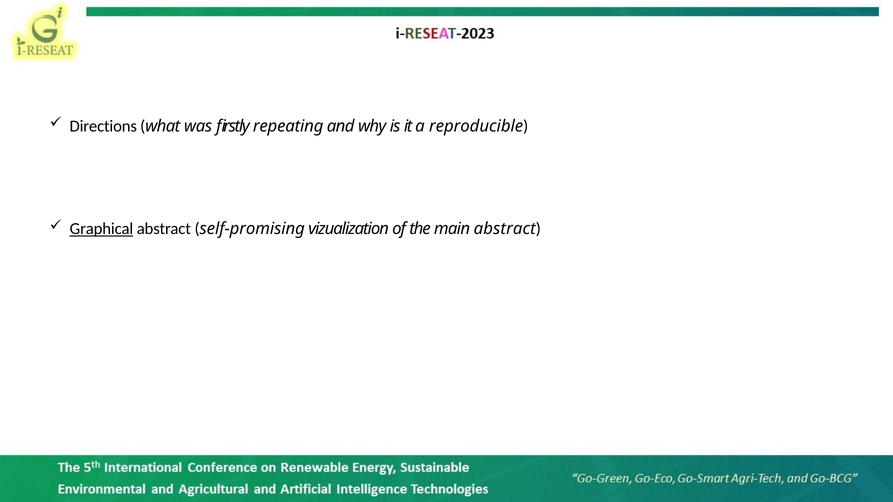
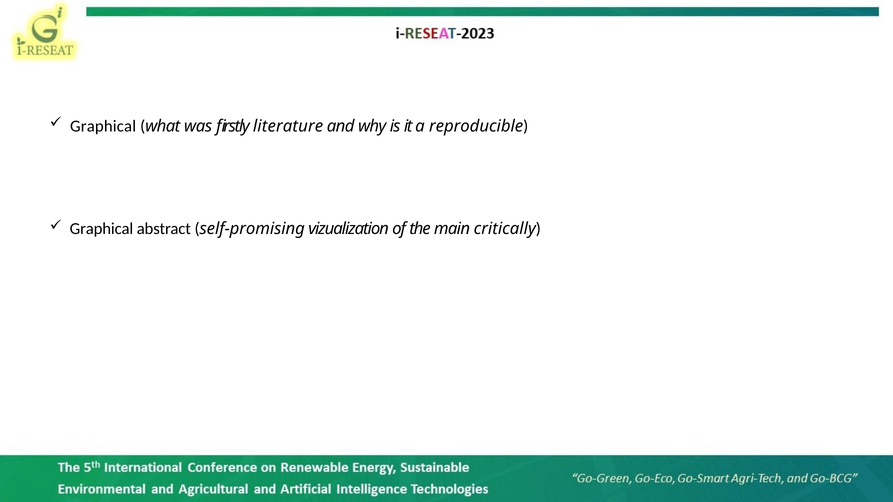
Directions: Directions -> Graphical (103, 126)
repeating: repeating -> literature (288, 126)
Graphical underline: present -> none (101, 229)
main abstract: abstract -> critically (505, 229)
